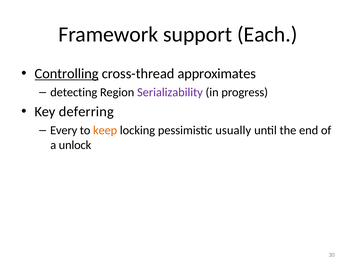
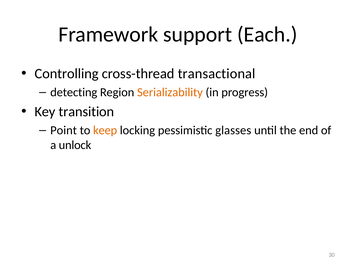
Controlling underline: present -> none (67, 74)
approximates: approximates -> transactional (217, 74)
Serializability colour: purple -> orange (170, 92)
deferring: deferring -> transition (86, 112)
Every: Every -> Point (64, 130)
usually: usually -> glasses (233, 130)
